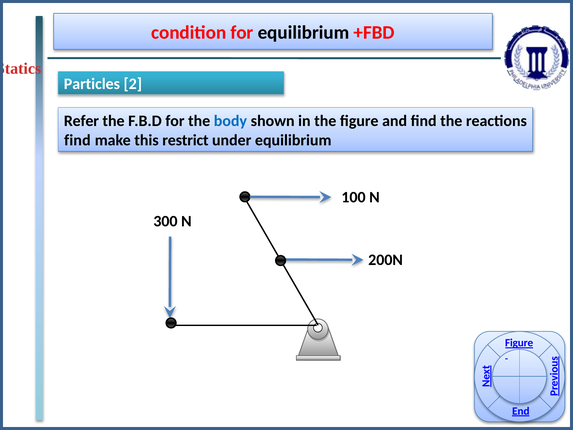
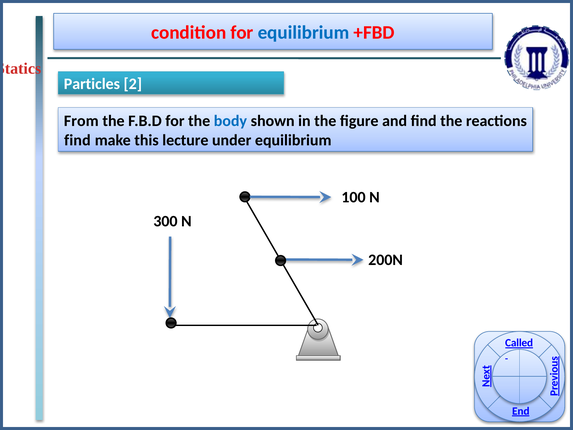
equilibrium colour: black -> blue (304, 33)
Refer: Refer -> From (81, 121)
restrict: restrict -> lecture (185, 140)
Figure: Figure -> Called (519, 343)
